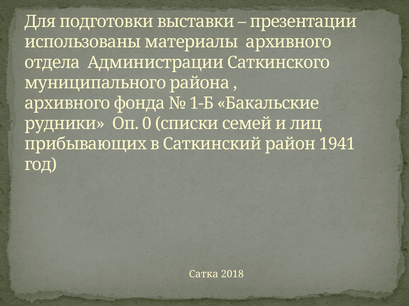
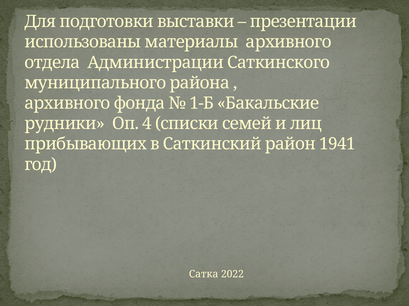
0: 0 -> 4 (147, 124)
2018: 2018 -> 2022 (232, 275)
